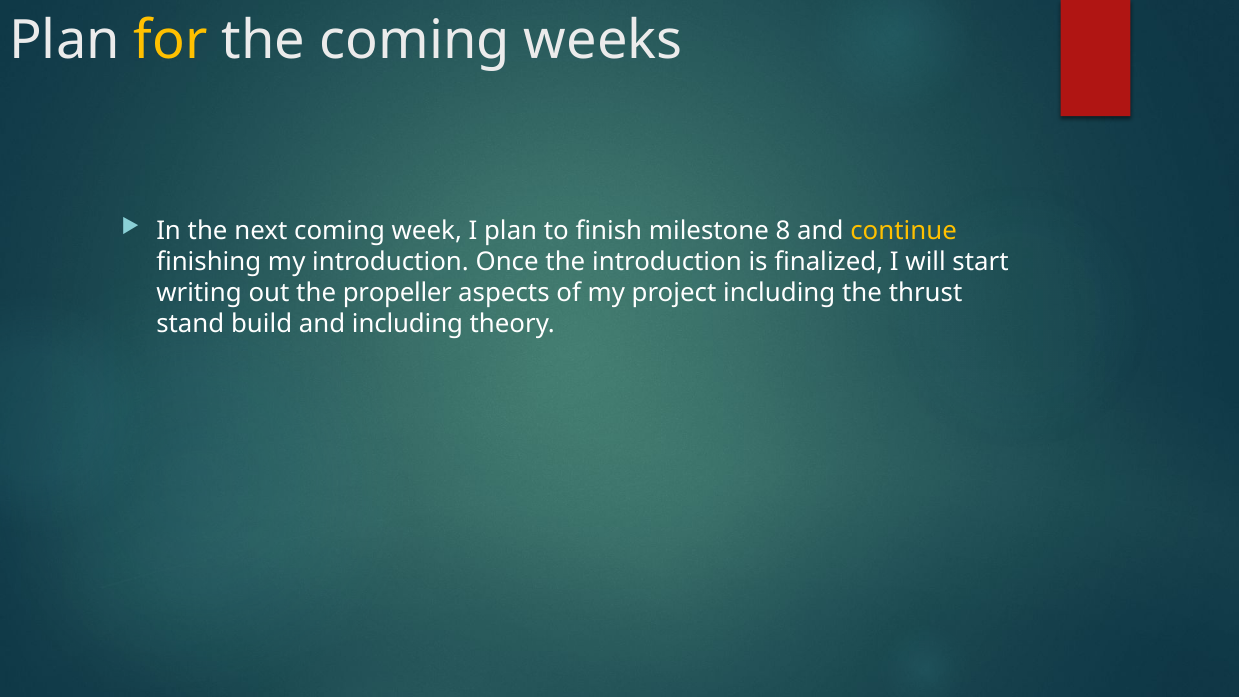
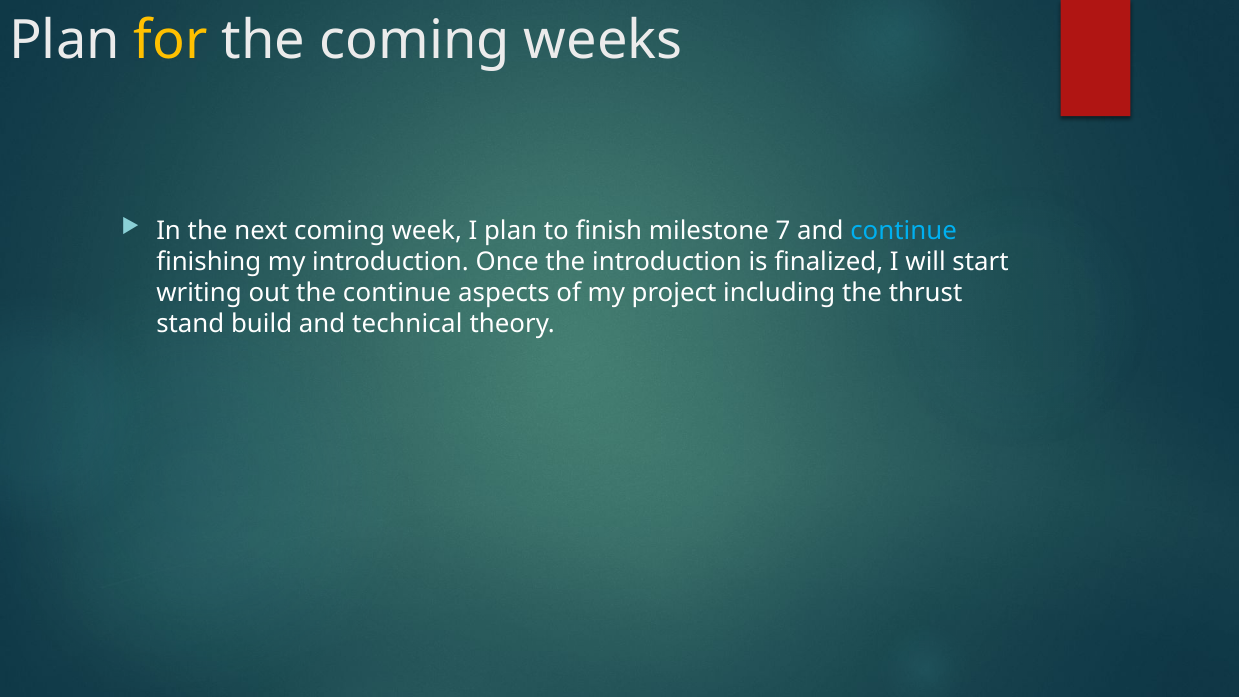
8: 8 -> 7 (783, 231)
continue colour: yellow -> light blue (904, 231)
the propeller: propeller -> continue (397, 293)
and including: including -> technical (407, 324)
